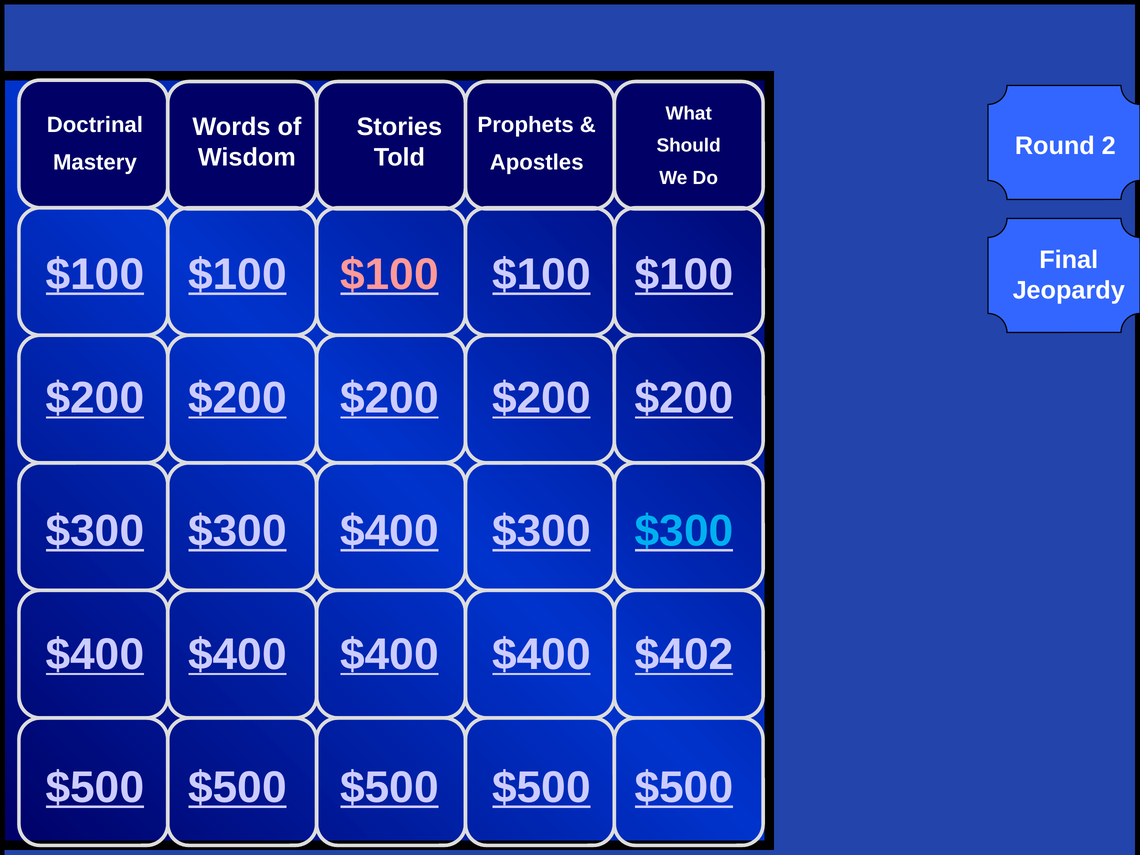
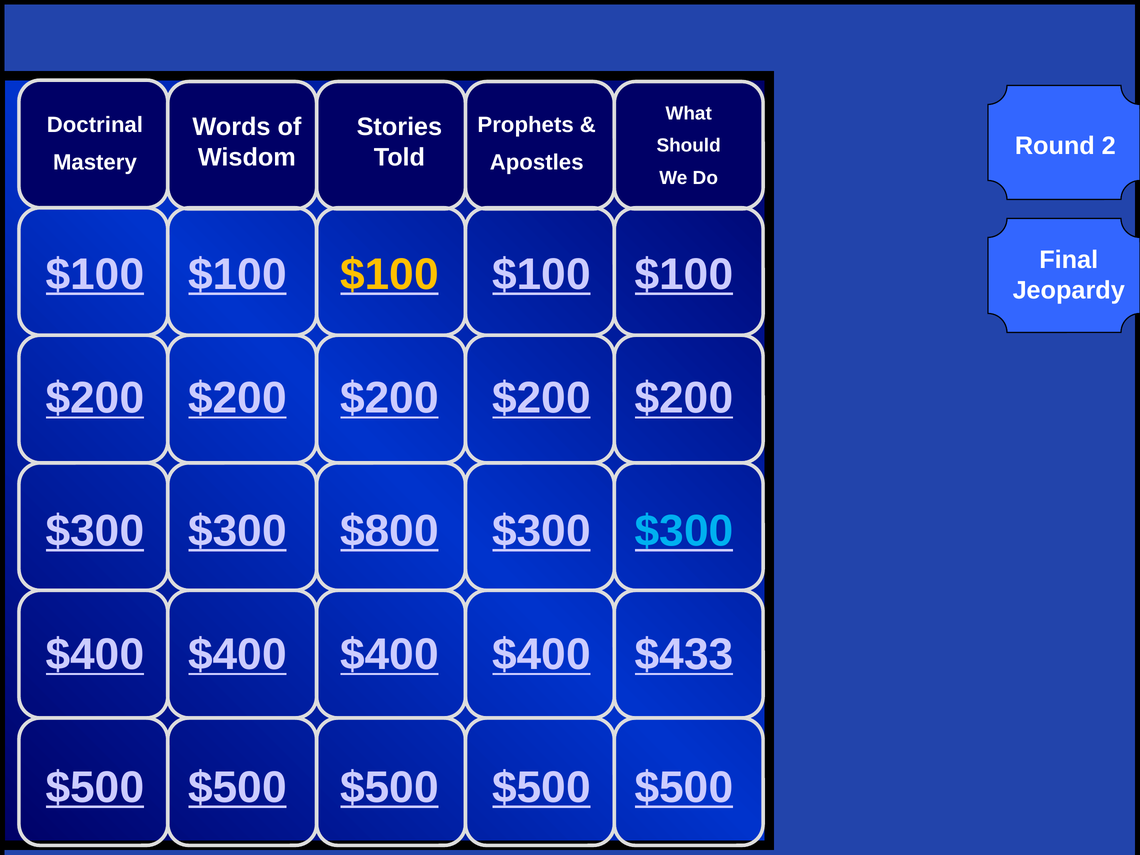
$100 colour: pink -> yellow (390, 275)
$400: $400 -> $800 (390, 531)
$402: $402 -> $433 (684, 655)
